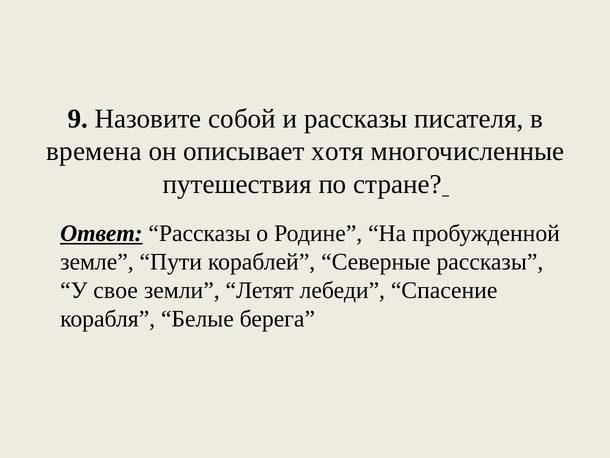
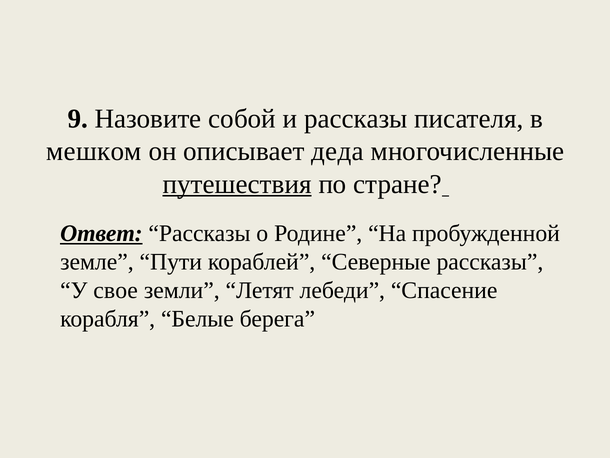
времена: времена -> мешком (94, 151)
хотя: хотя -> деда (338, 151)
путешествия underline: none -> present (237, 184)
